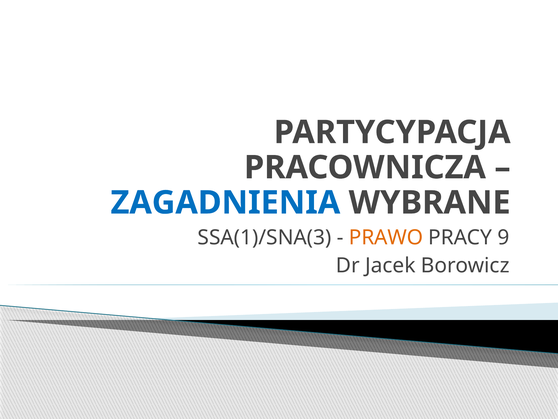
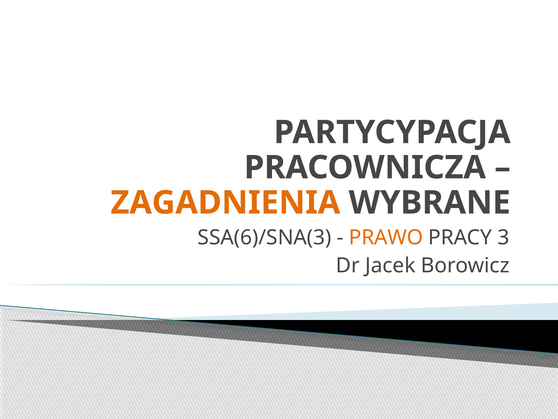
ZAGADNIENIA colour: blue -> orange (225, 203)
SSA(1)/SNA(3: SSA(1)/SNA(3 -> SSA(6)/SNA(3 (265, 237)
9: 9 -> 3 (503, 237)
